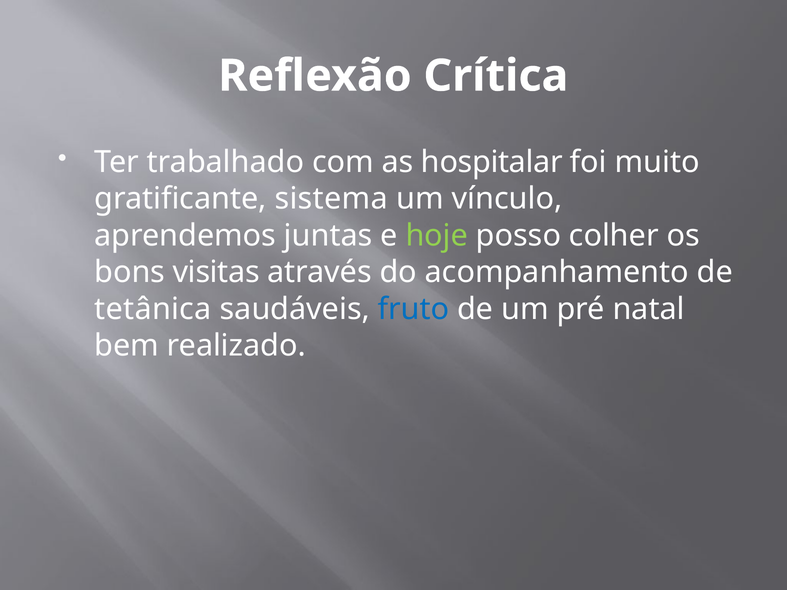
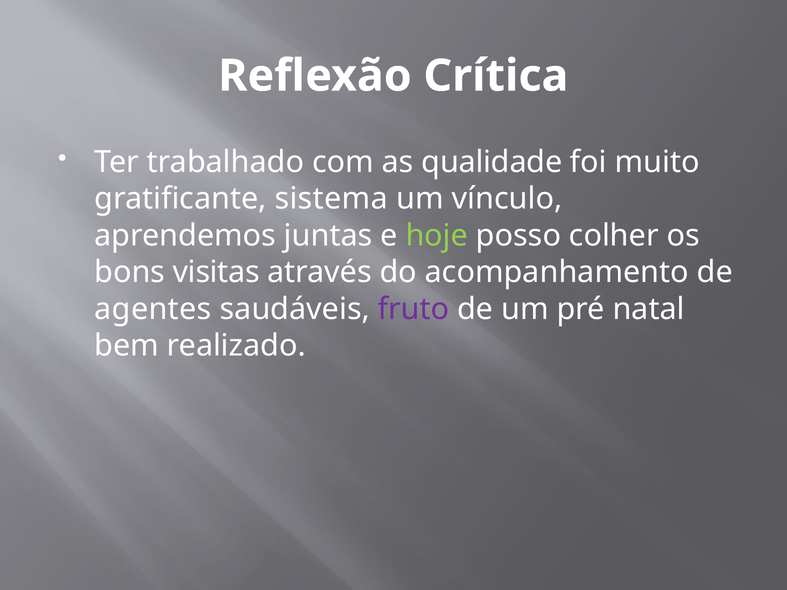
hospitalar: hospitalar -> qualidade (492, 162)
tetânica: tetânica -> agentes (153, 309)
fruto colour: blue -> purple (414, 309)
